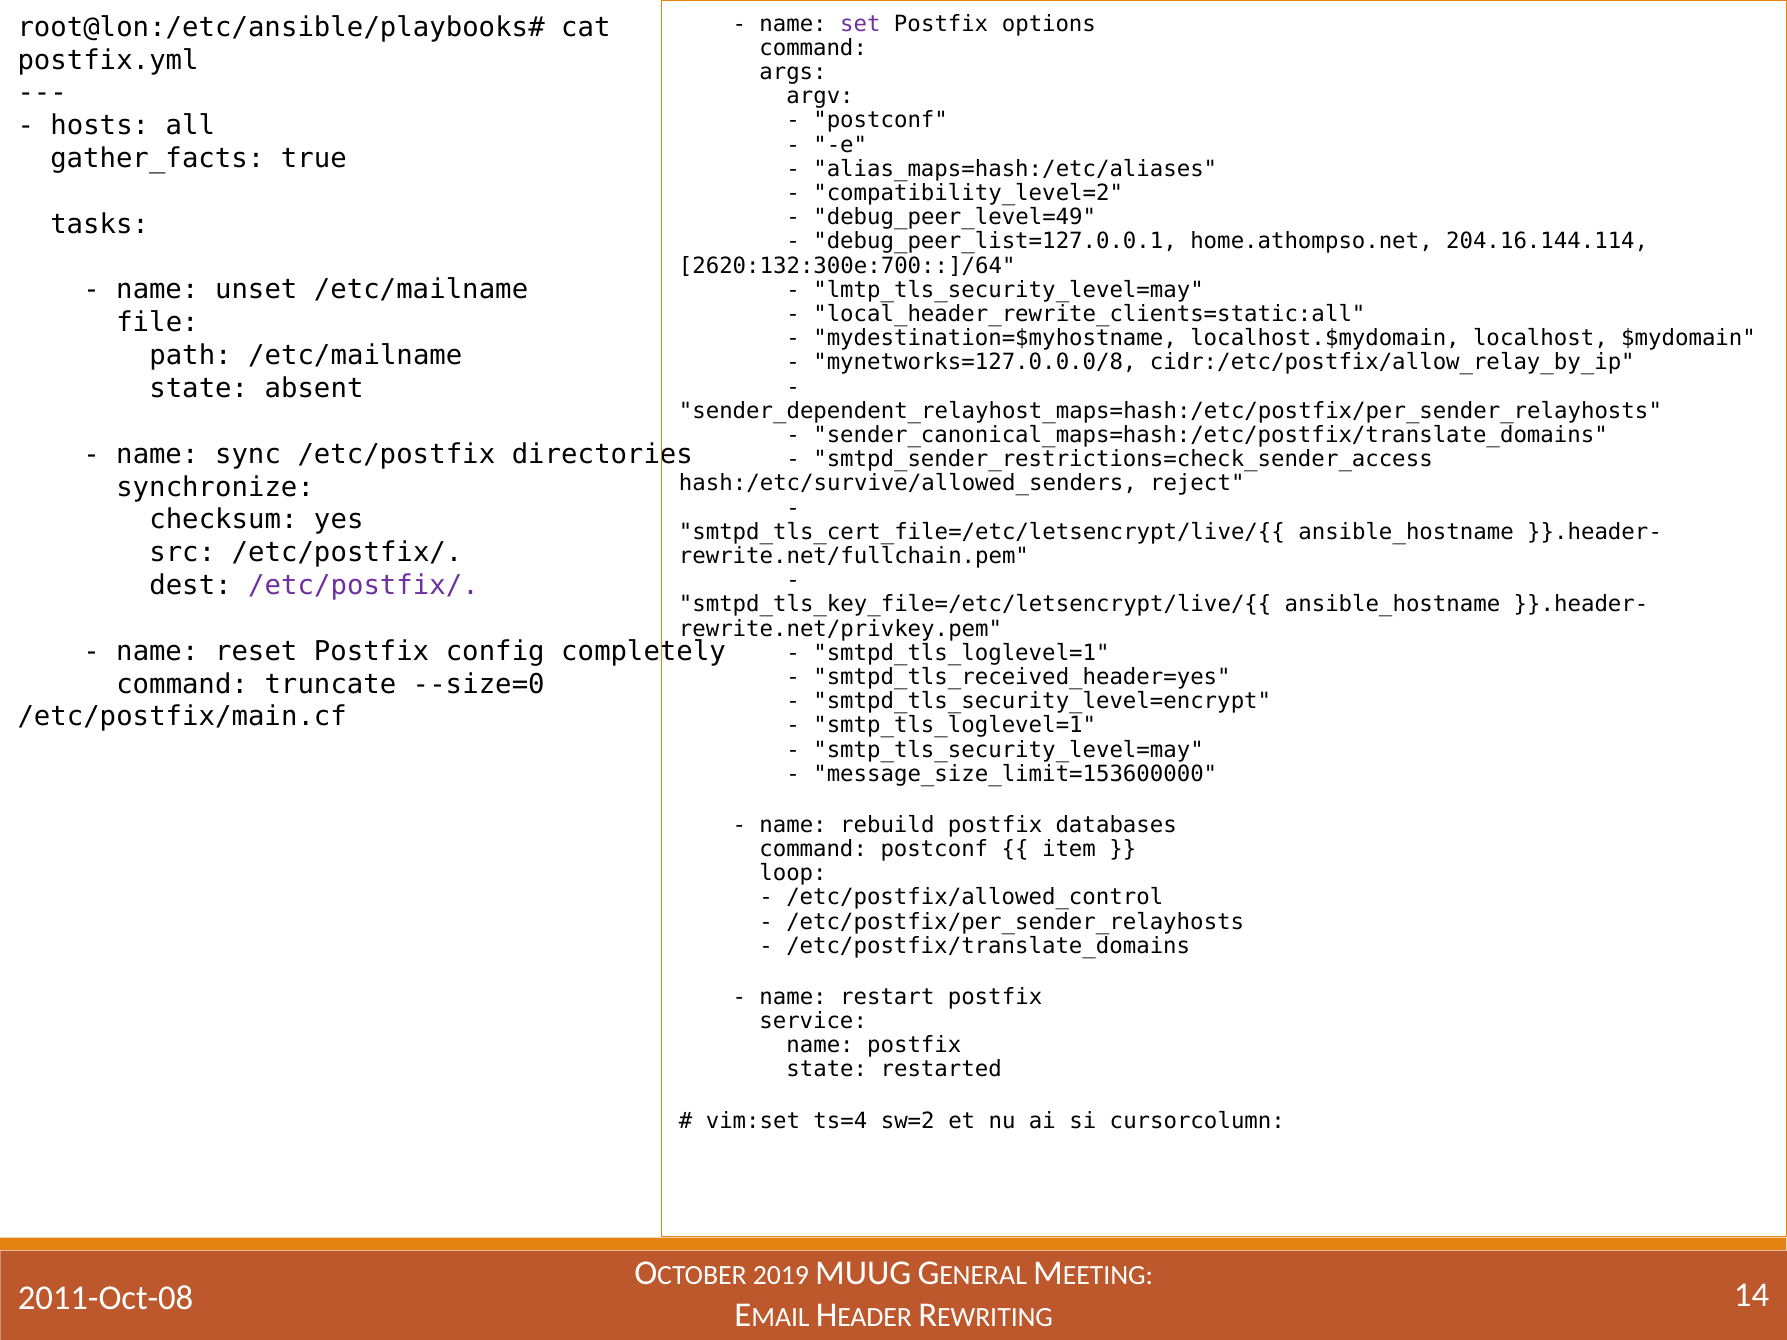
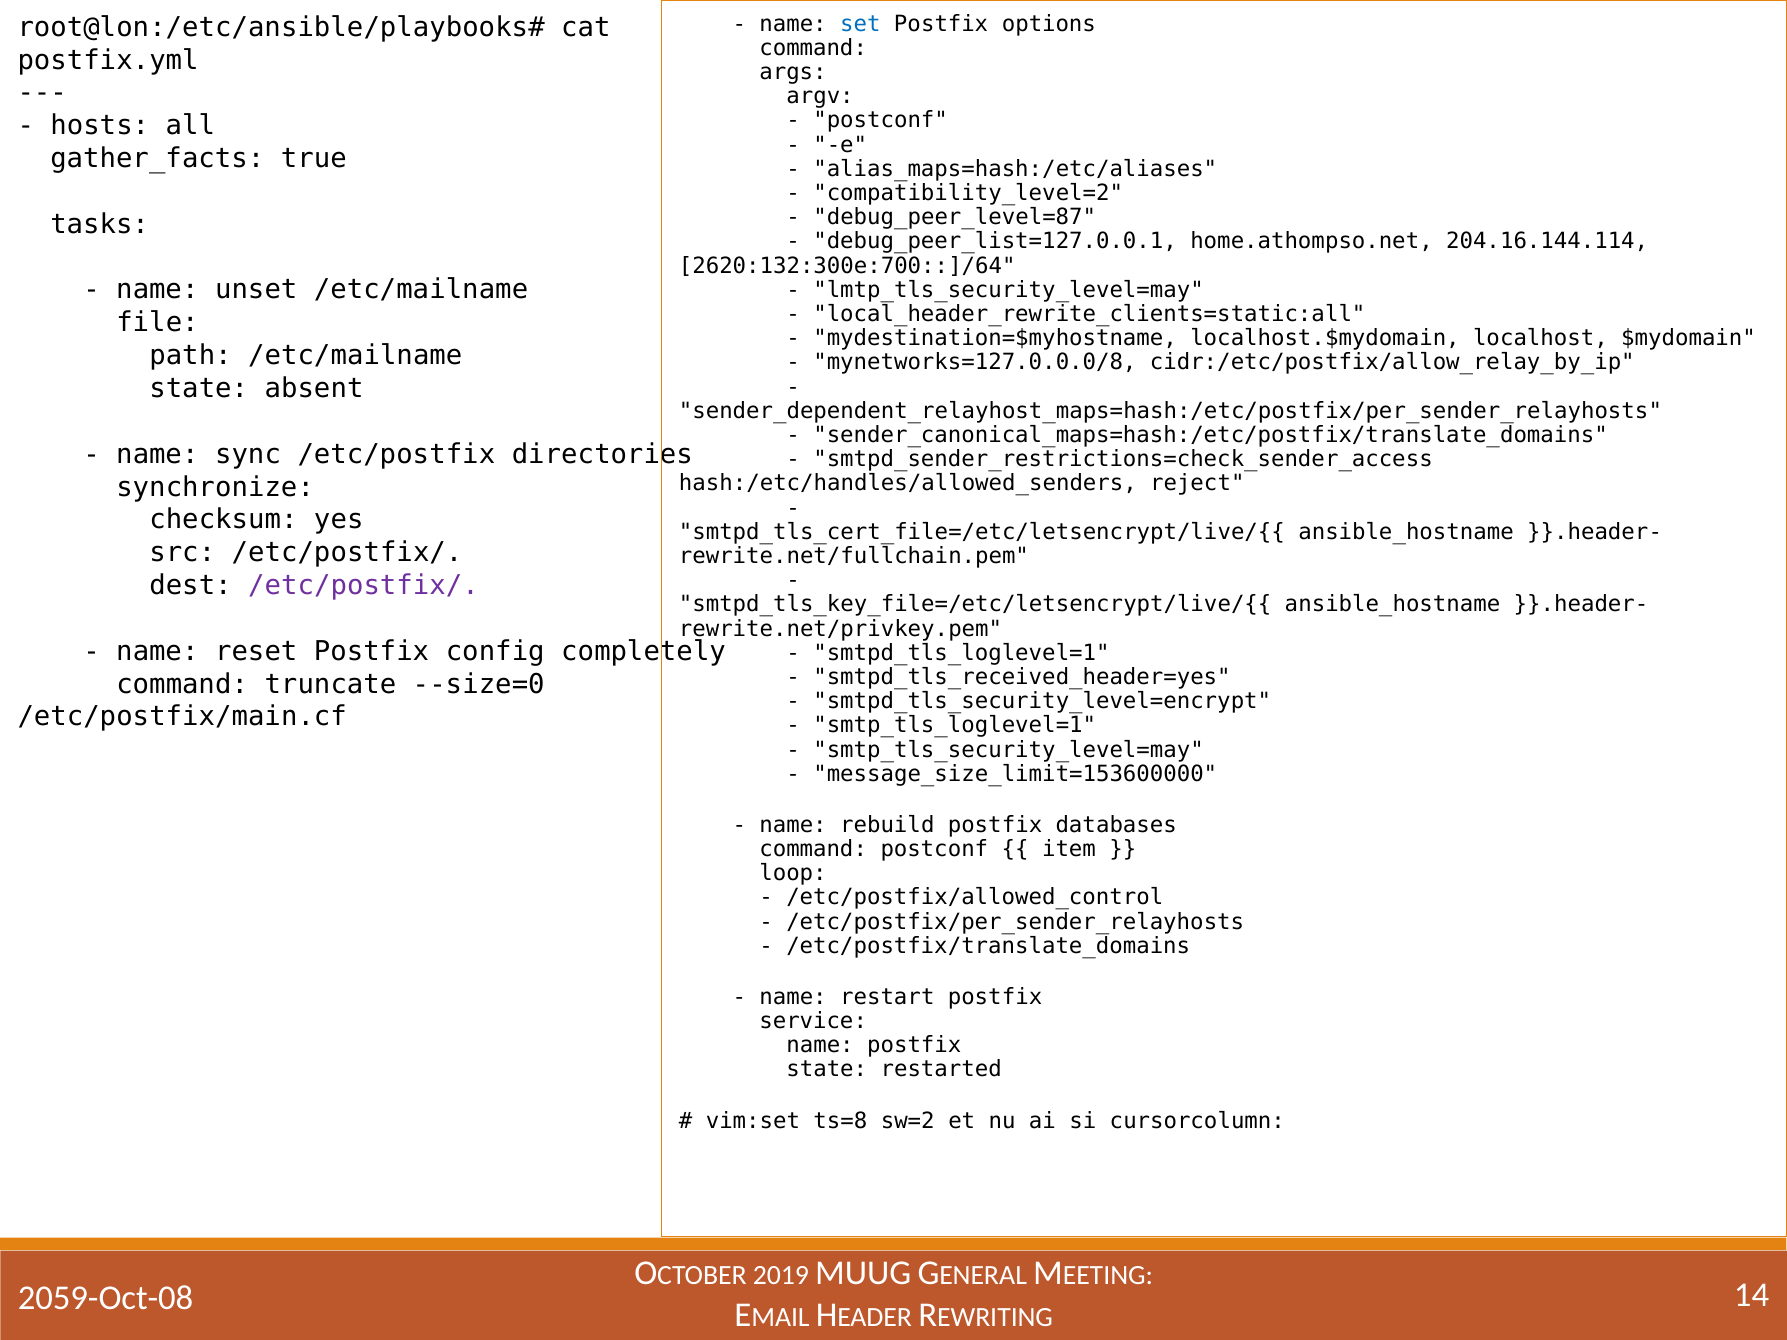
set colour: purple -> blue (860, 24)
debug_peer_level=49: debug_peer_level=49 -> debug_peer_level=87 (955, 217)
hash:/etc/survive/allowed_senders: hash:/etc/survive/allowed_senders -> hash:/etc/handles/allowed_senders (908, 484)
ts=4: ts=4 -> ts=8 (840, 1121)
2011-Oct-08: 2011-Oct-08 -> 2059-Oct-08 (106, 1298)
